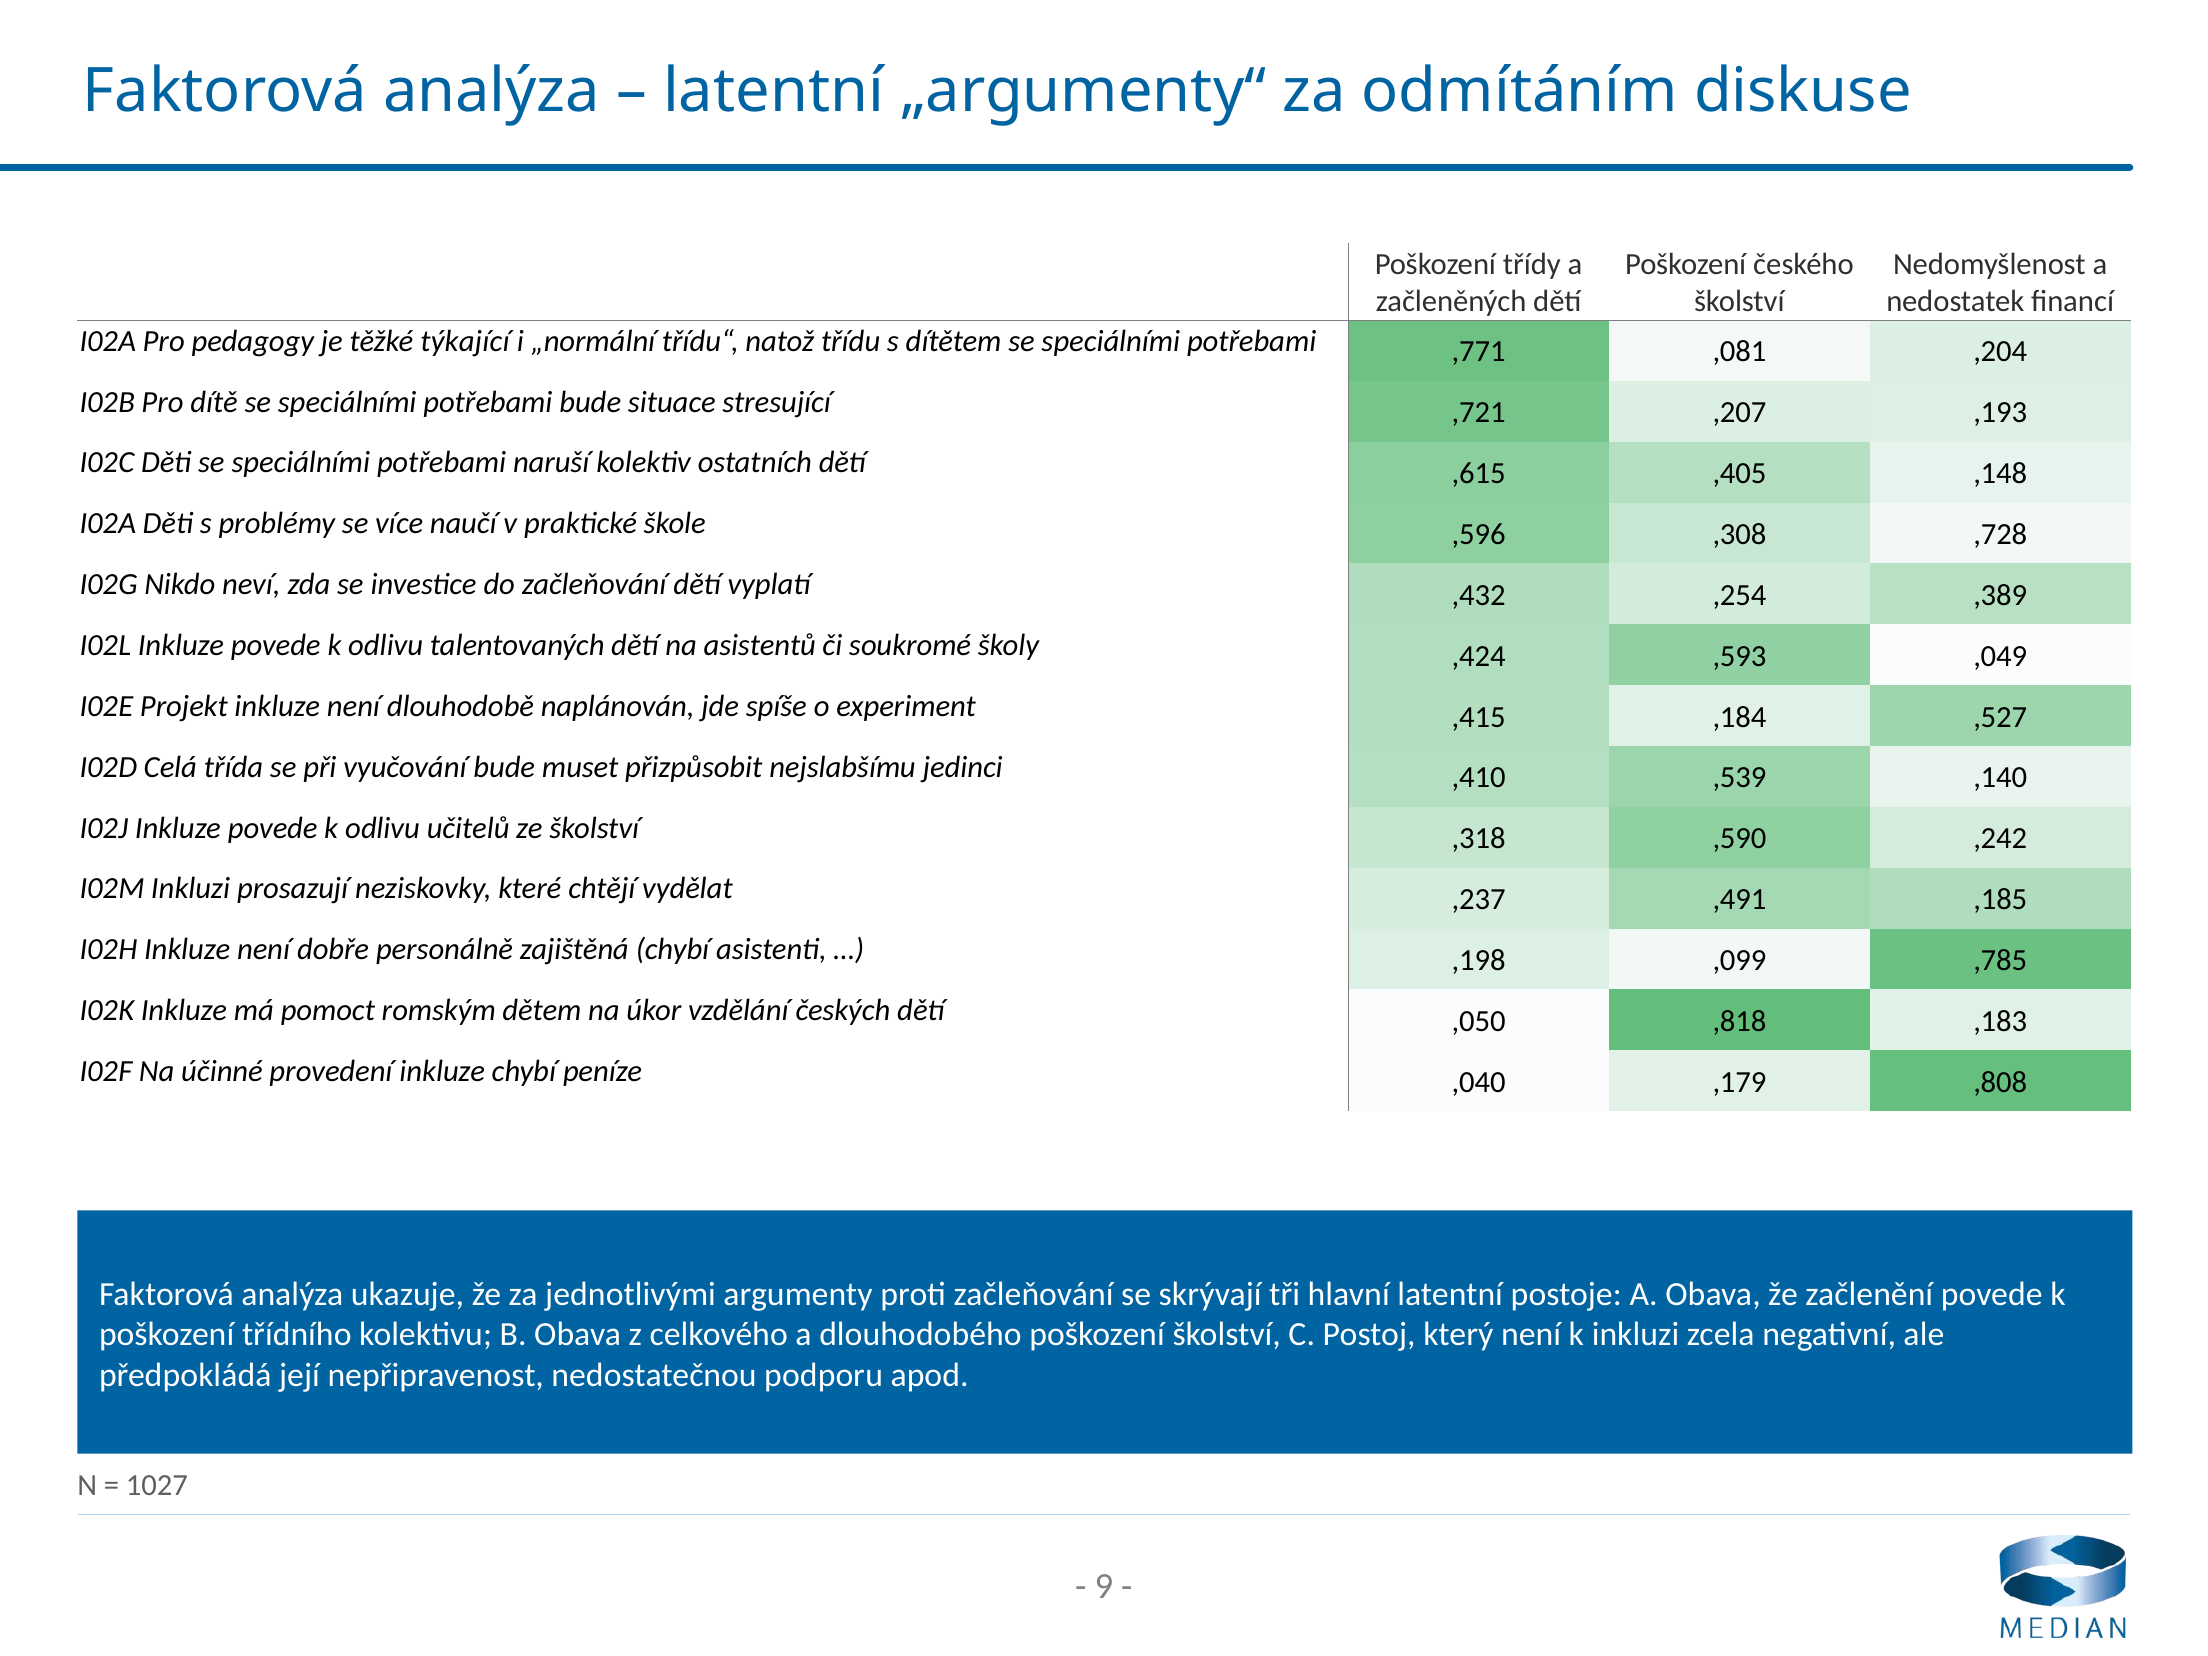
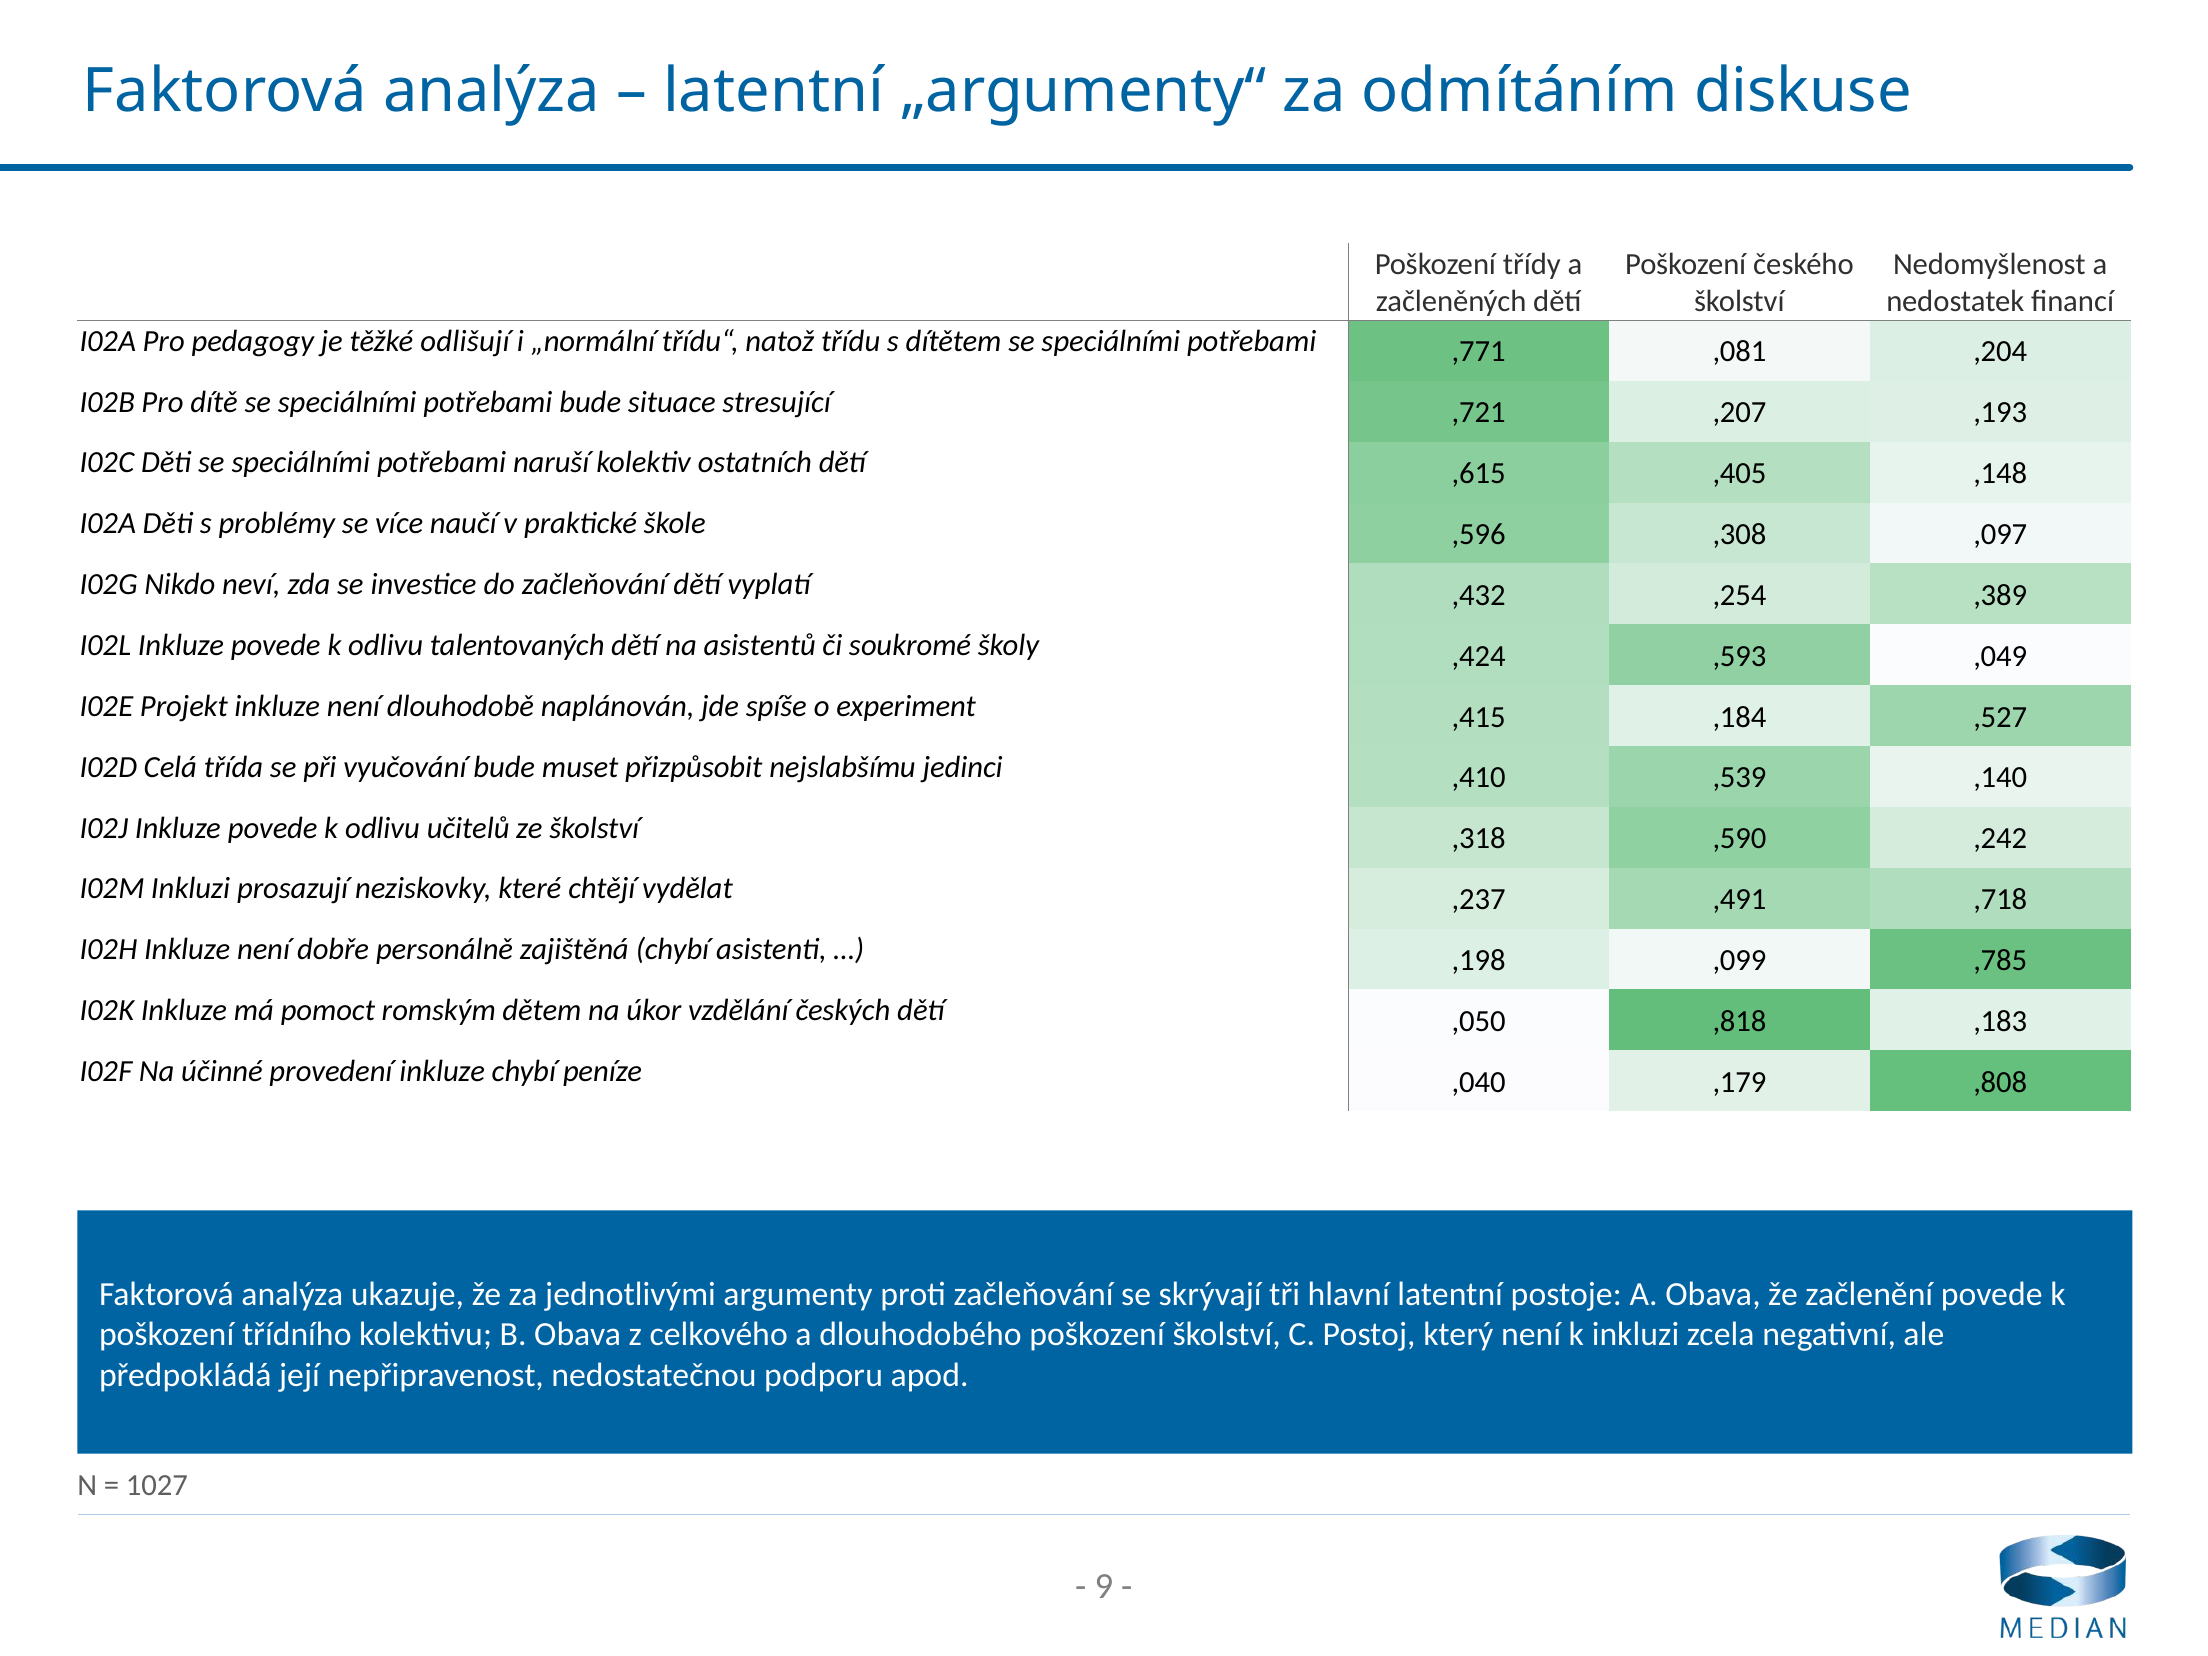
týkající: týkající -> odlišují (465, 341)
,728: ,728 -> ,097 (2000, 534)
,185: ,185 -> ,718 (2000, 899)
